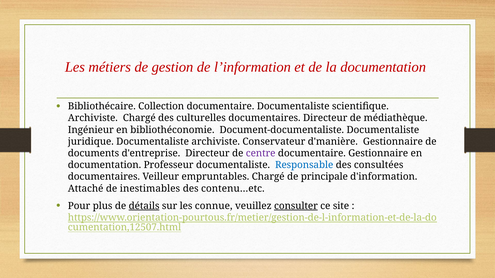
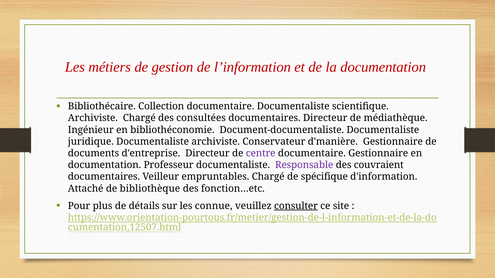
culturelles: culturelles -> consultées (201, 118)
Responsable colour: blue -> purple (304, 165)
consultées: consultées -> couvraient (379, 165)
principale: principale -> spécifique (324, 177)
inestimables: inestimables -> bibliothèque (150, 189)
contenu…etc: contenu…etc -> fonction…etc (233, 189)
détails underline: present -> none (144, 206)
